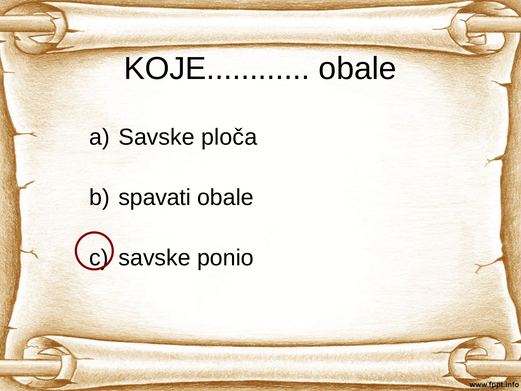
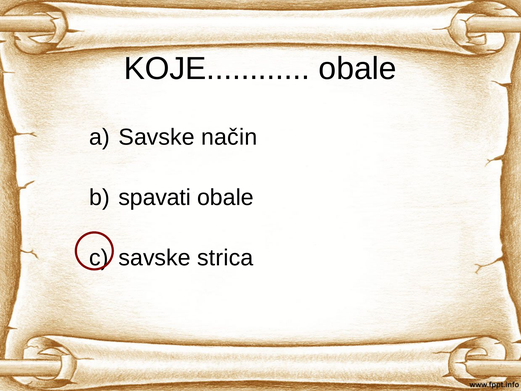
ploča: ploča -> način (229, 137)
ponio: ponio -> strica (225, 258)
